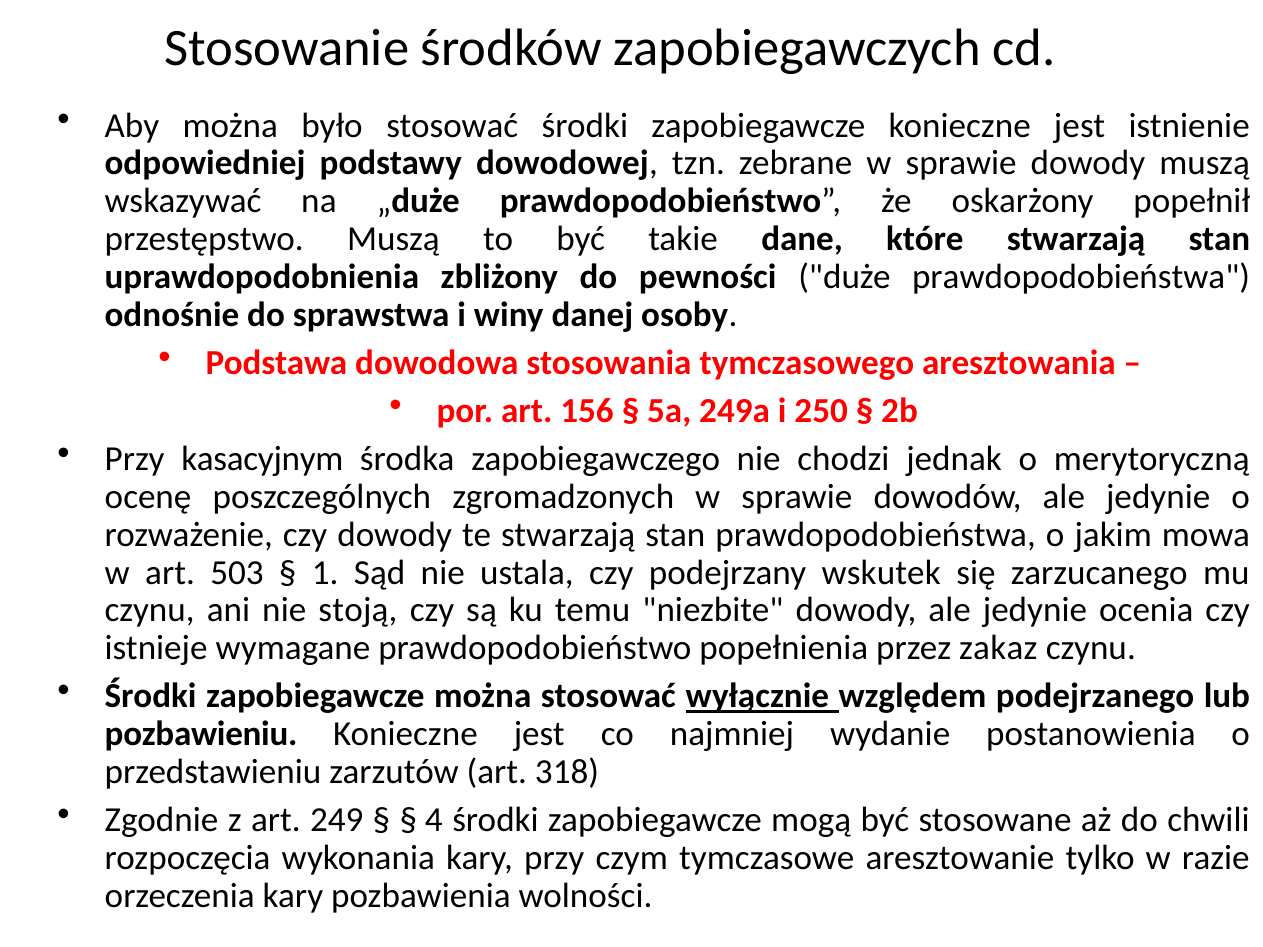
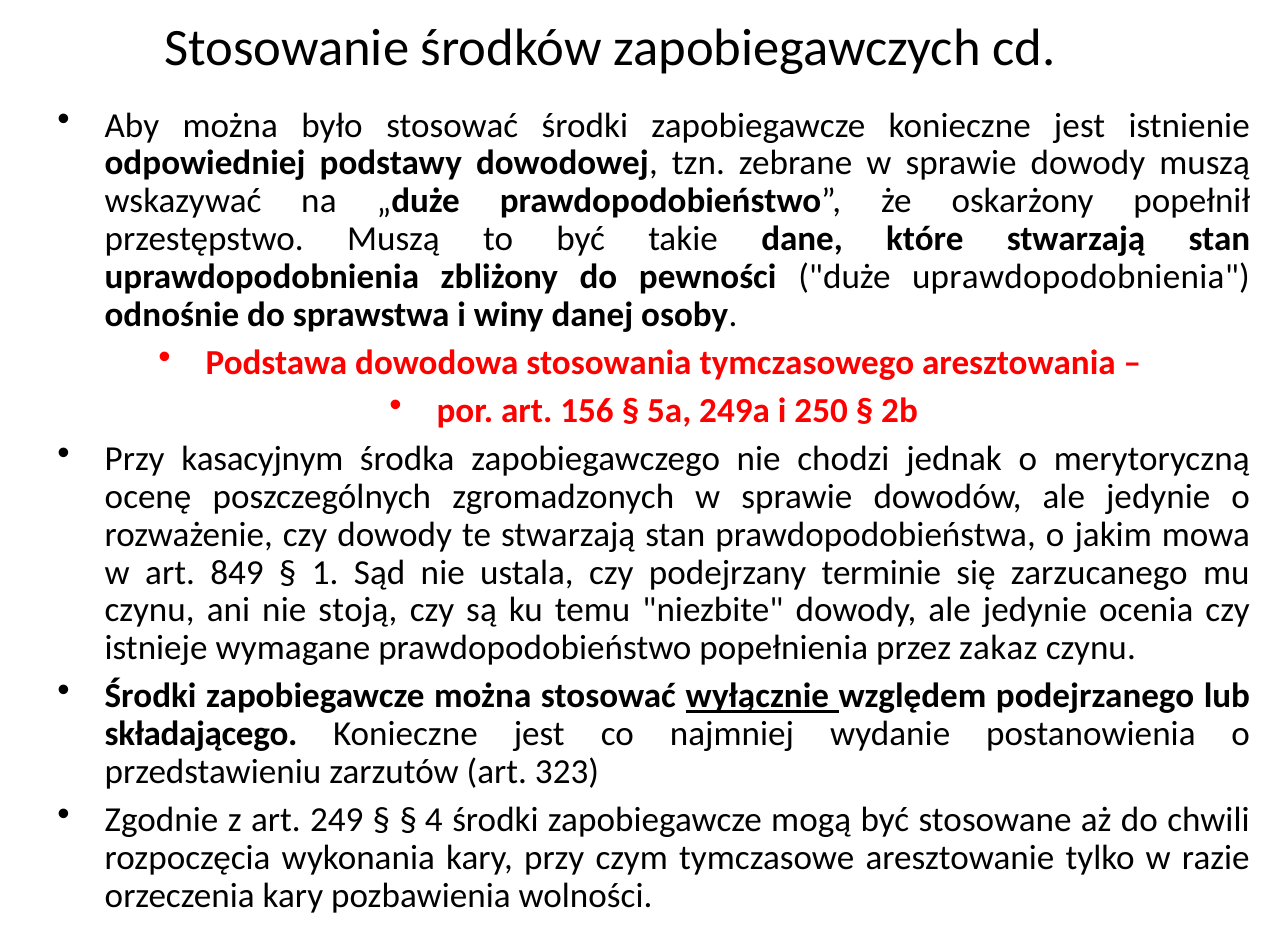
duże prawdopodobieństwa: prawdopodobieństwa -> uprawdopodobnienia (1081, 277)
503: 503 -> 849 (237, 573)
wskutek: wskutek -> terminie (881, 573)
pozbawieniu: pozbawieniu -> składającego (201, 734)
318: 318 -> 323 (567, 772)
